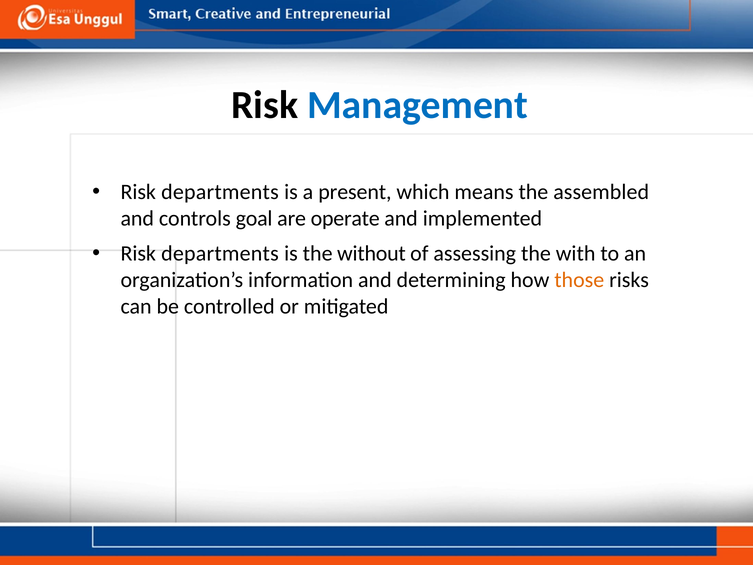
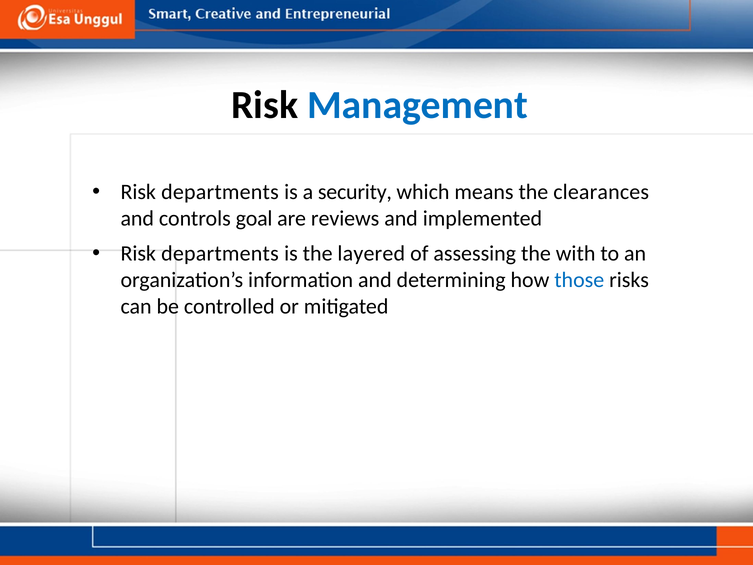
present: present -> security (355, 192)
assembled: assembled -> clearances (601, 192)
operate: operate -> reviews (345, 218)
without: without -> layered (371, 254)
those colour: orange -> blue (579, 280)
